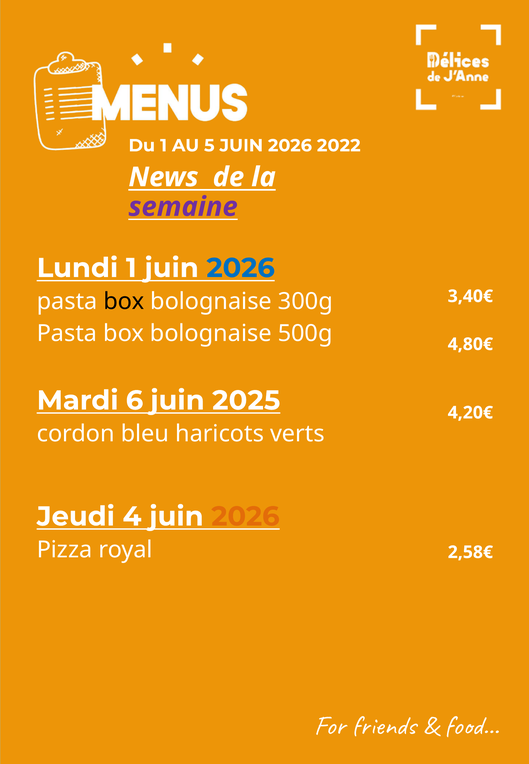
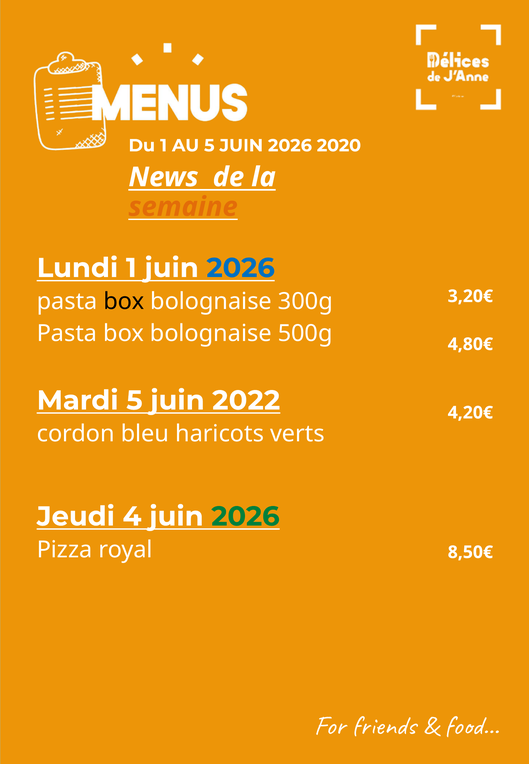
2022: 2022 -> 2020 (339, 146)
semaine colour: purple -> orange (183, 207)
3,40€: 3,40€ -> 3,20€ (470, 296)
Mardi 6: 6 -> 5 (134, 401)
2025: 2025 -> 2022 (246, 401)
2026 colour: orange -> green (245, 517)
2,58€: 2,58€ -> 8,50€ (470, 552)
